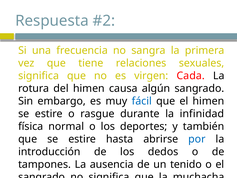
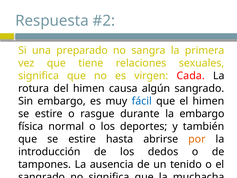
frecuencia: frecuencia -> preparado (82, 50)
la infinidad: infinidad -> embargo (202, 114)
por colour: blue -> orange (197, 139)
